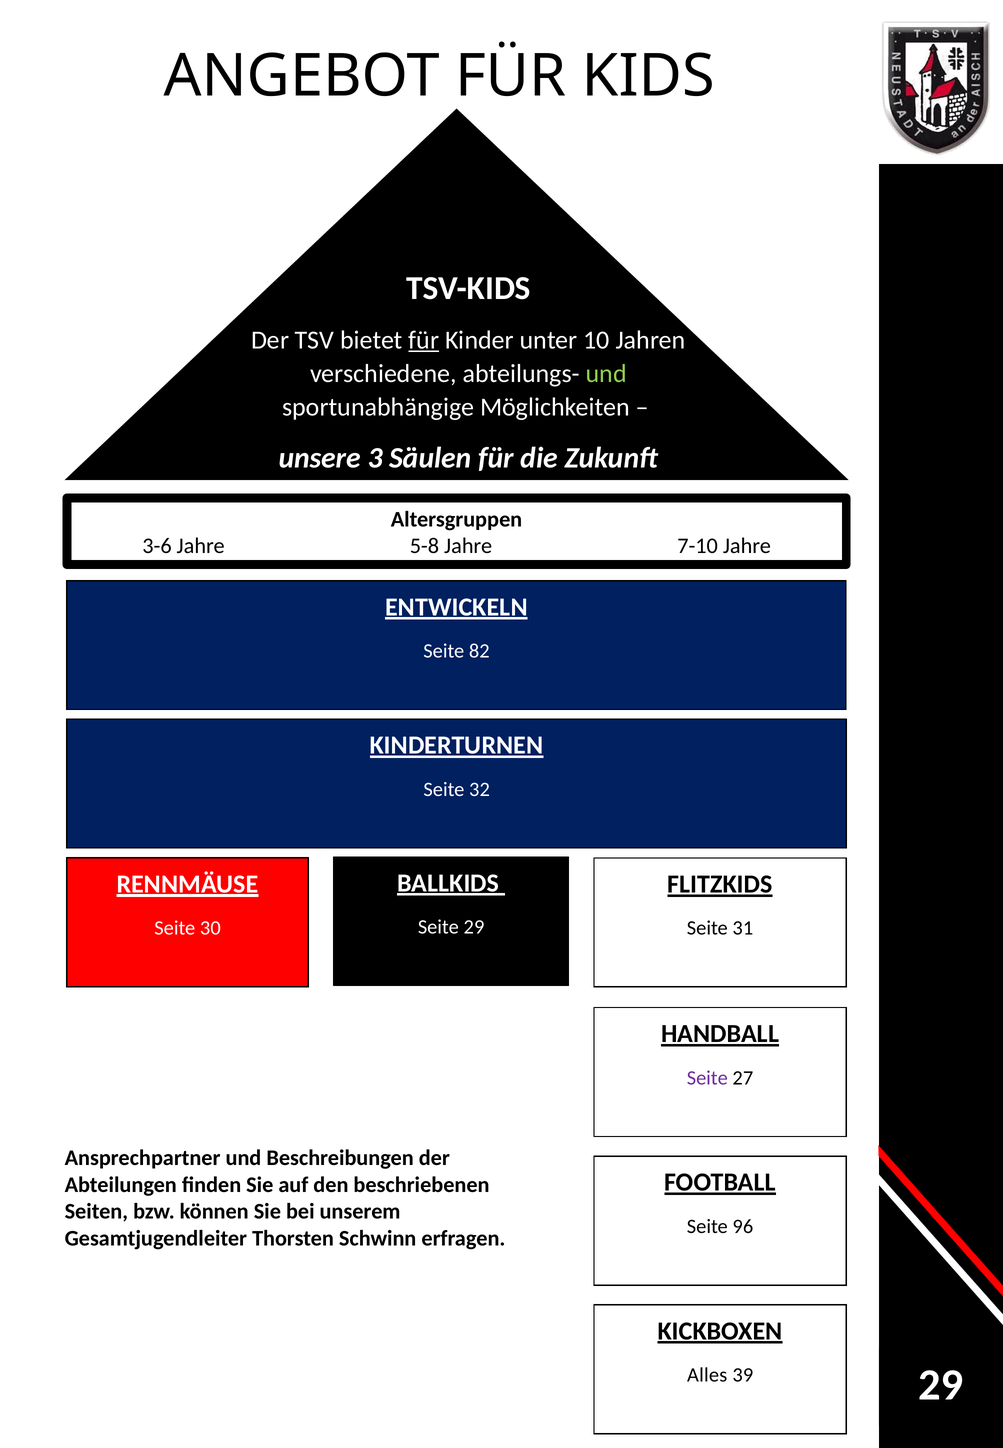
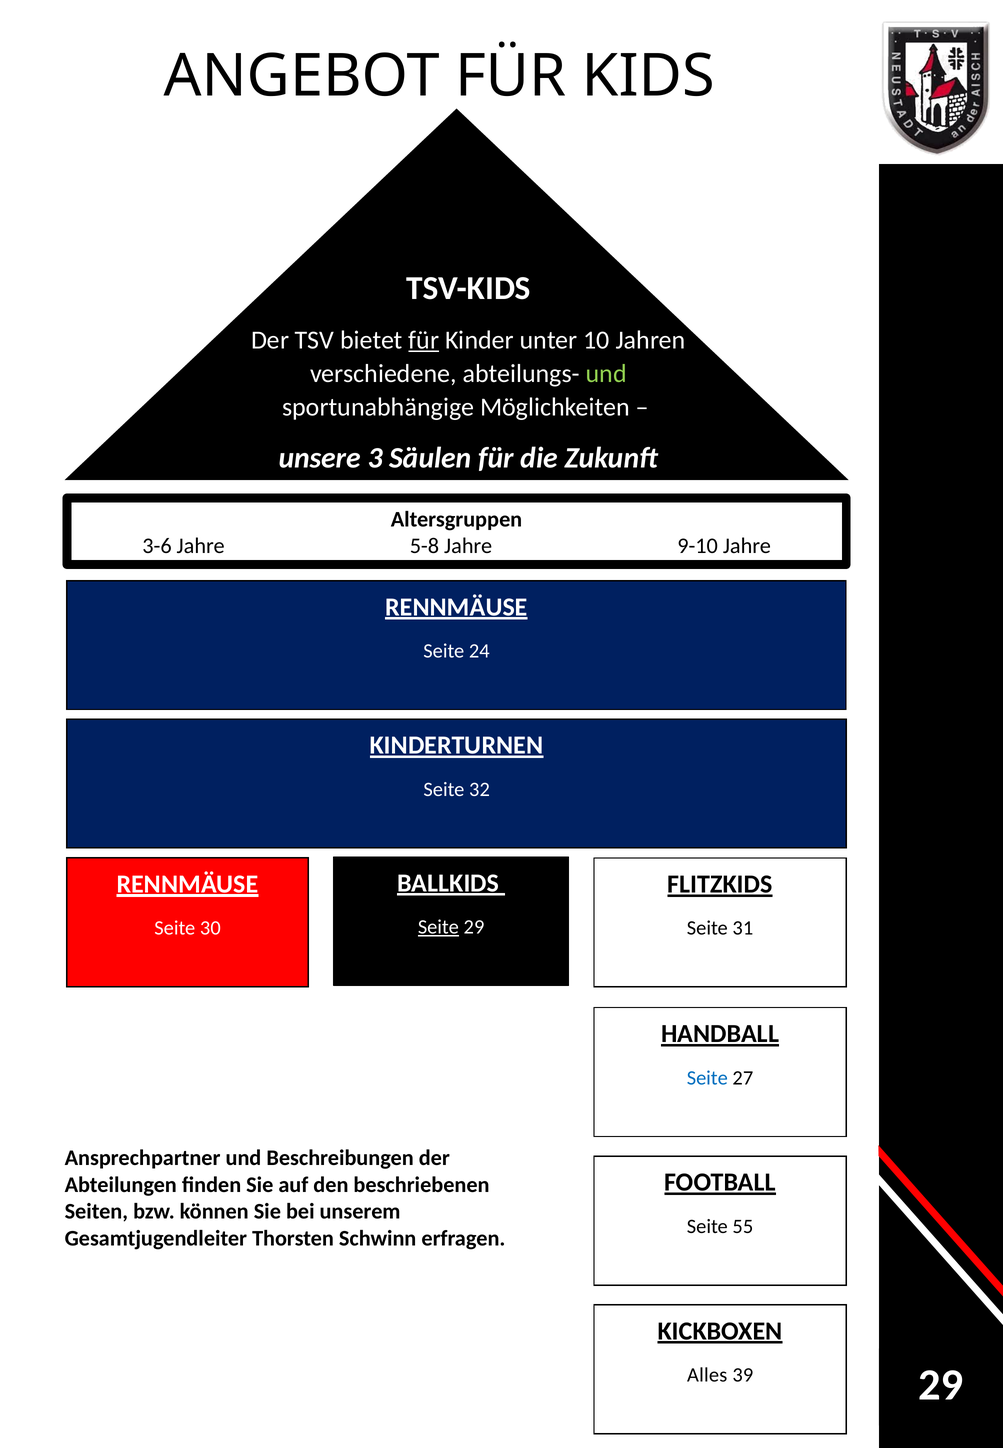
7-10: 7-10 -> 9-10 (698, 546)
ENTWICKELN: ENTWICKELN -> RENNMÄUSE (456, 607)
82: 82 -> 24 (479, 651)
Seite underline: none -> present (438, 928)
Seite colour: purple -> blue (707, 1078)
96: 96 -> 55 (743, 1227)
